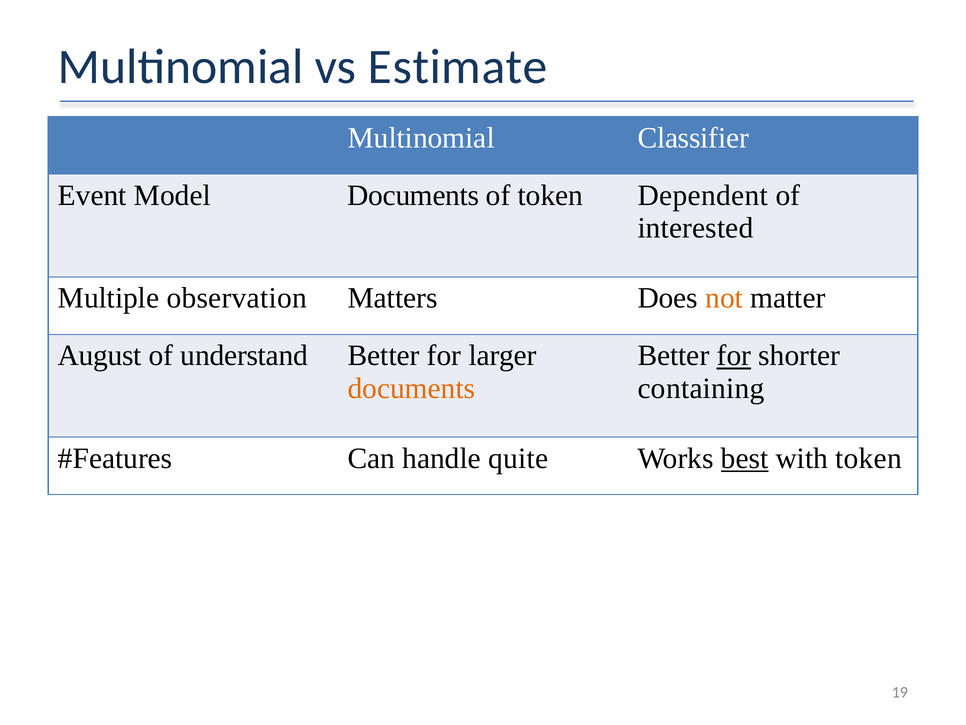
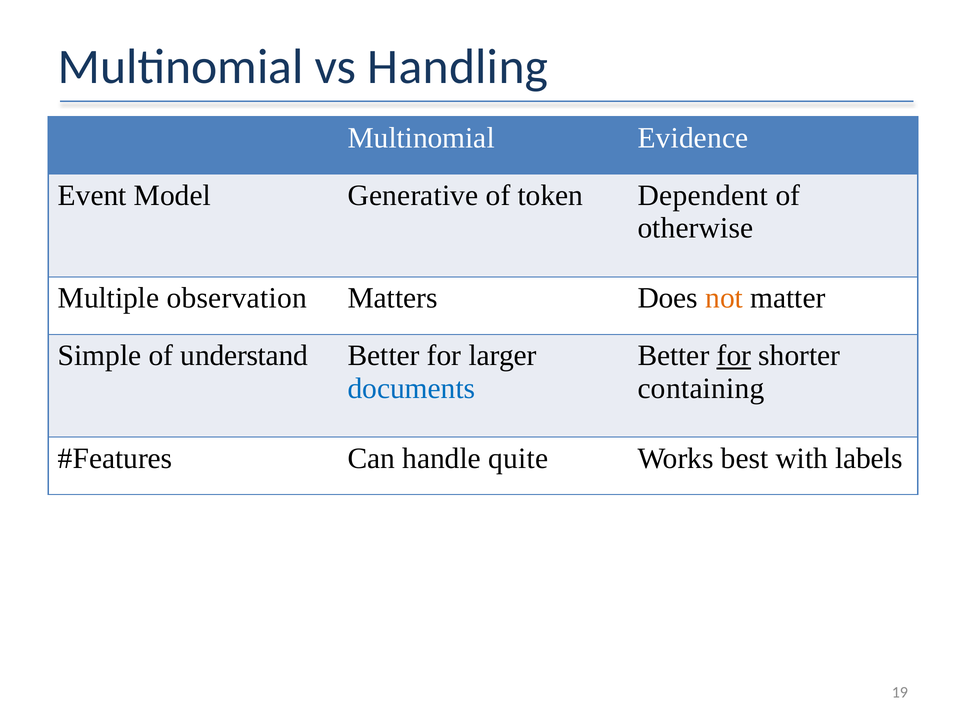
Estimate: Estimate -> Handling (458, 67)
Classifier: Classifier -> Evidence (693, 138)
Model Documents: Documents -> Generative (413, 195)
interested: interested -> otherwise (695, 228)
August: August -> Simple (100, 355)
documents colour: orange -> blue (412, 388)
best underline: present -> none (745, 458)
with token: token -> labels (869, 458)
